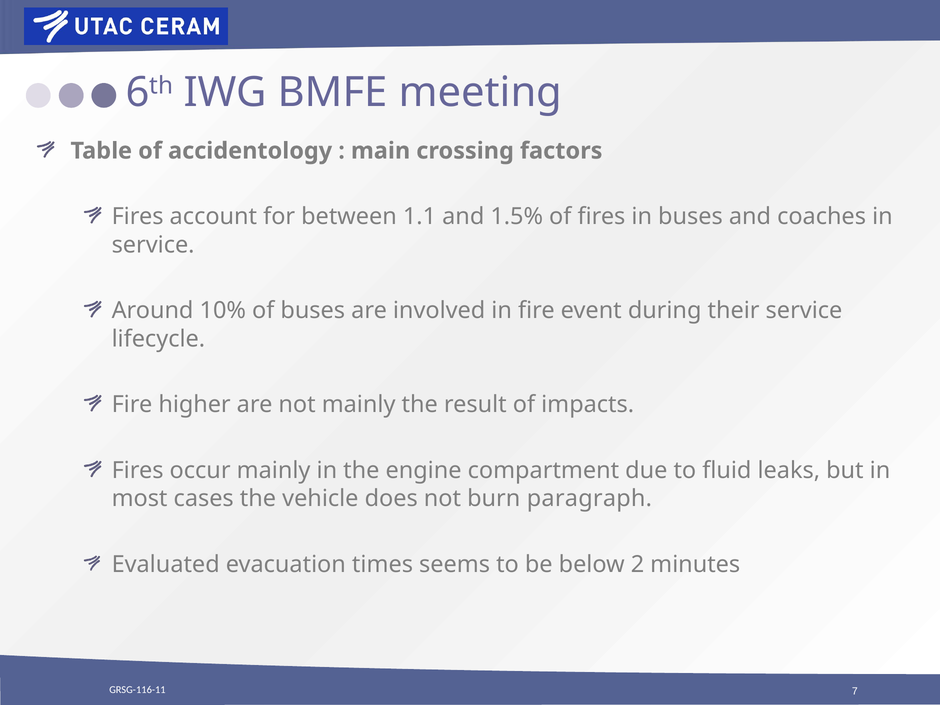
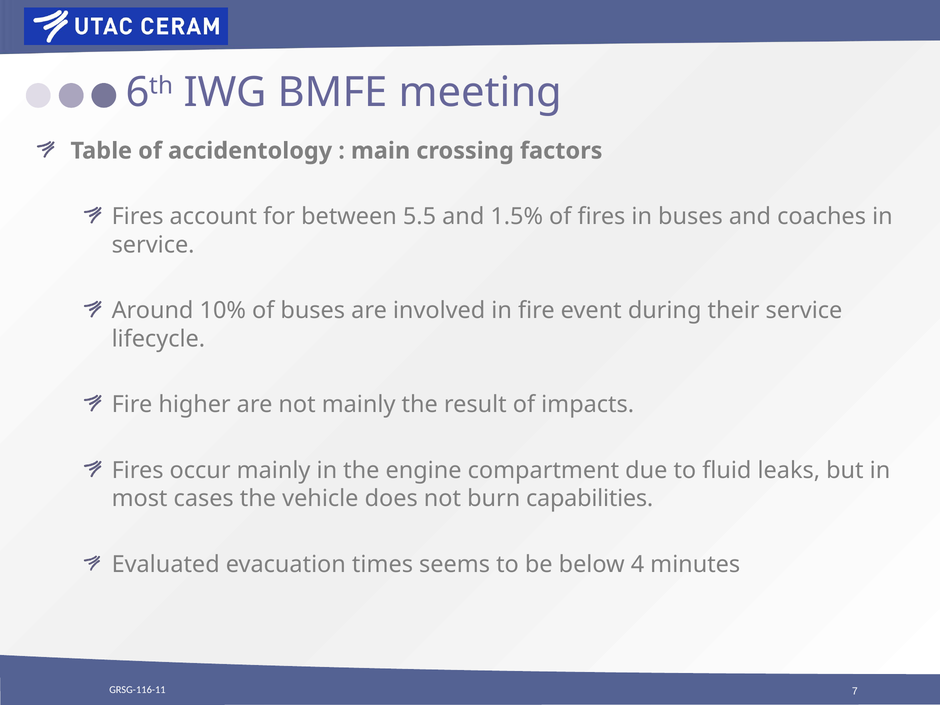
1.1: 1.1 -> 5.5 (420, 217)
paragraph: paragraph -> capabilities (590, 499)
2: 2 -> 4 (638, 564)
